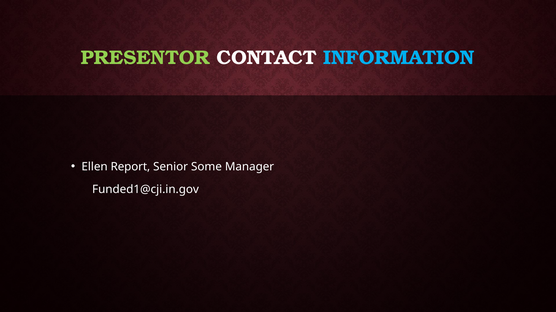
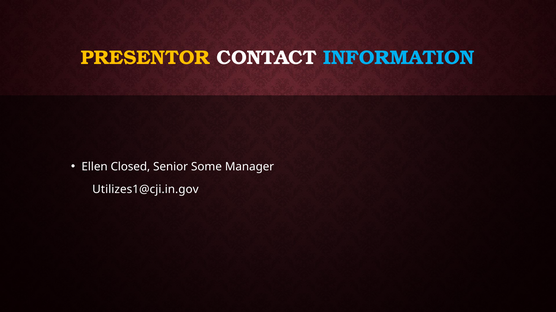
PRESENTOR colour: light green -> yellow (145, 58)
Report: Report -> Closed (130, 167)
Funded1@cji.in.gov: Funded1@cji.in.gov -> Utilizes1@cji.in.gov (145, 190)
